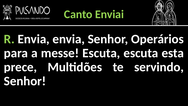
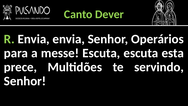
Enviai: Enviai -> Dever (109, 14)
